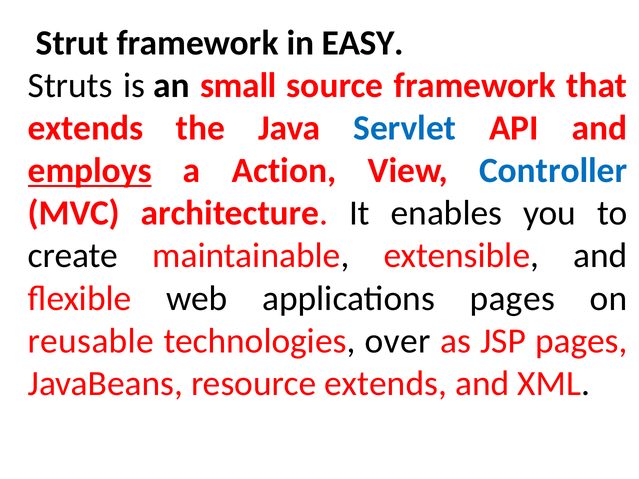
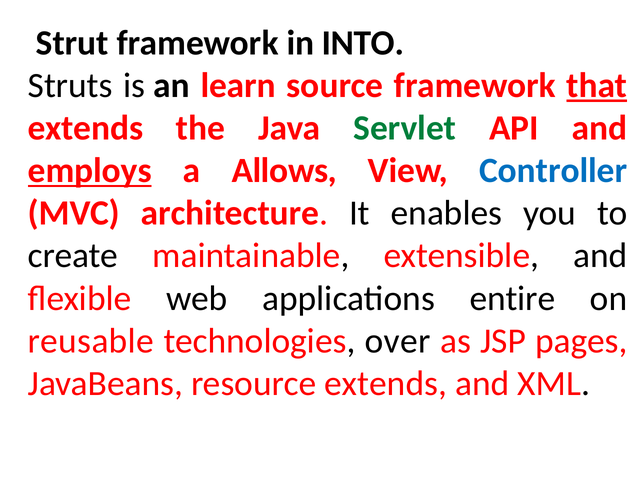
EASY: EASY -> INTO (363, 43)
small: small -> learn (238, 85)
that underline: none -> present (597, 85)
Servlet colour: blue -> green (405, 128)
Action: Action -> Allows (284, 171)
applications pages: pages -> entire (512, 298)
